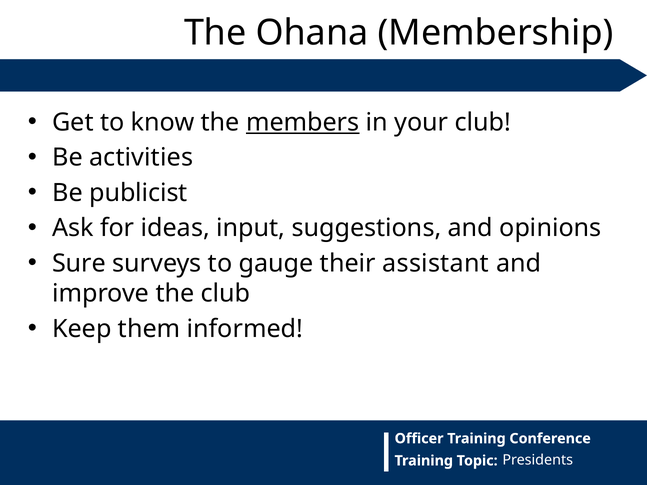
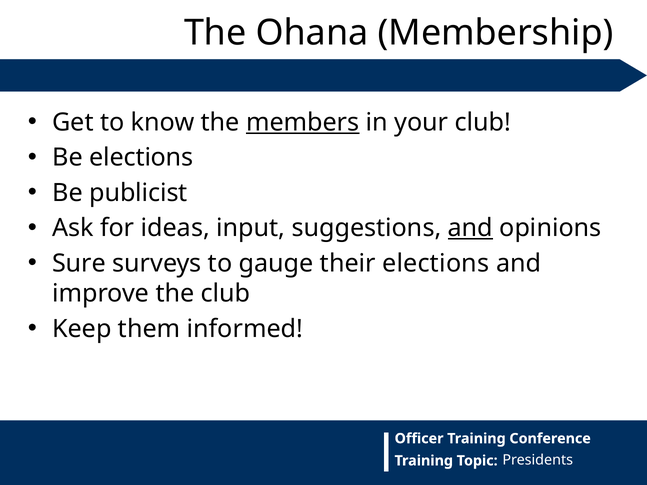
Be activities: activities -> elections (141, 158)
and underline: none -> present (470, 228)
their assistant: assistant -> elections (436, 264)
